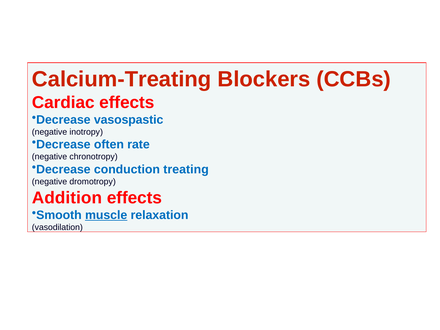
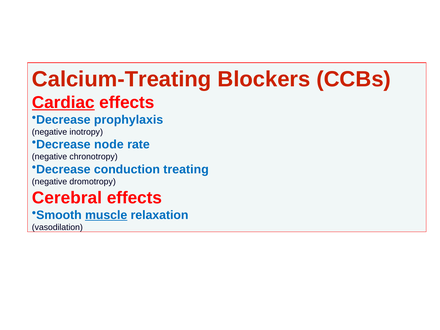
Cardiac underline: none -> present (63, 102)
vasospastic: vasospastic -> prophylaxis (129, 120)
often: often -> node (109, 145)
Addition: Addition -> Cerebral (67, 198)
